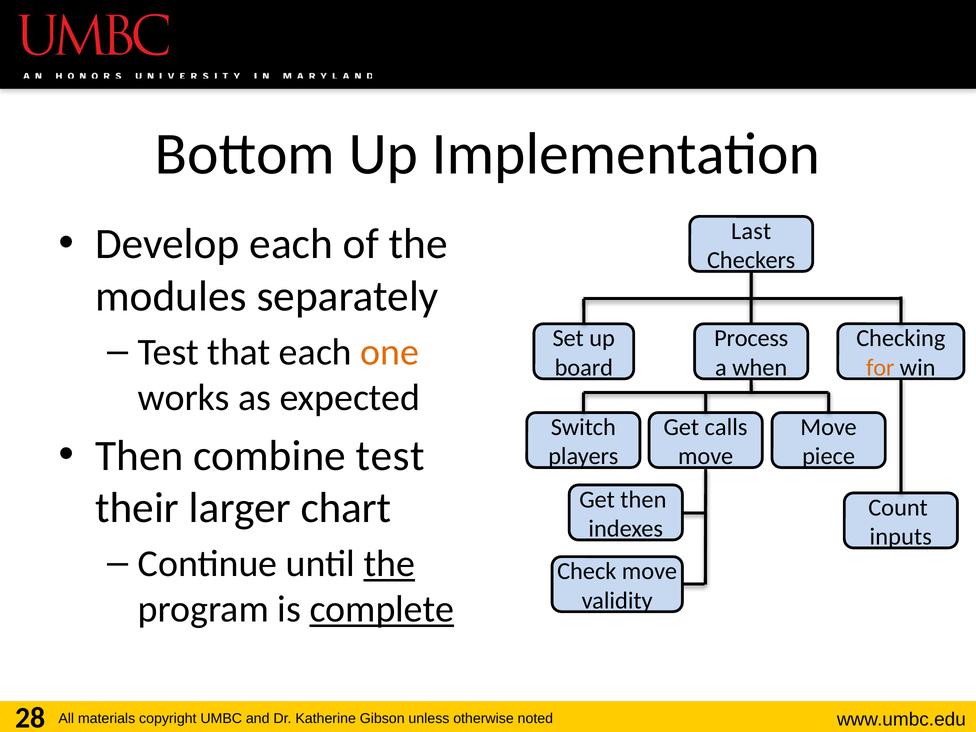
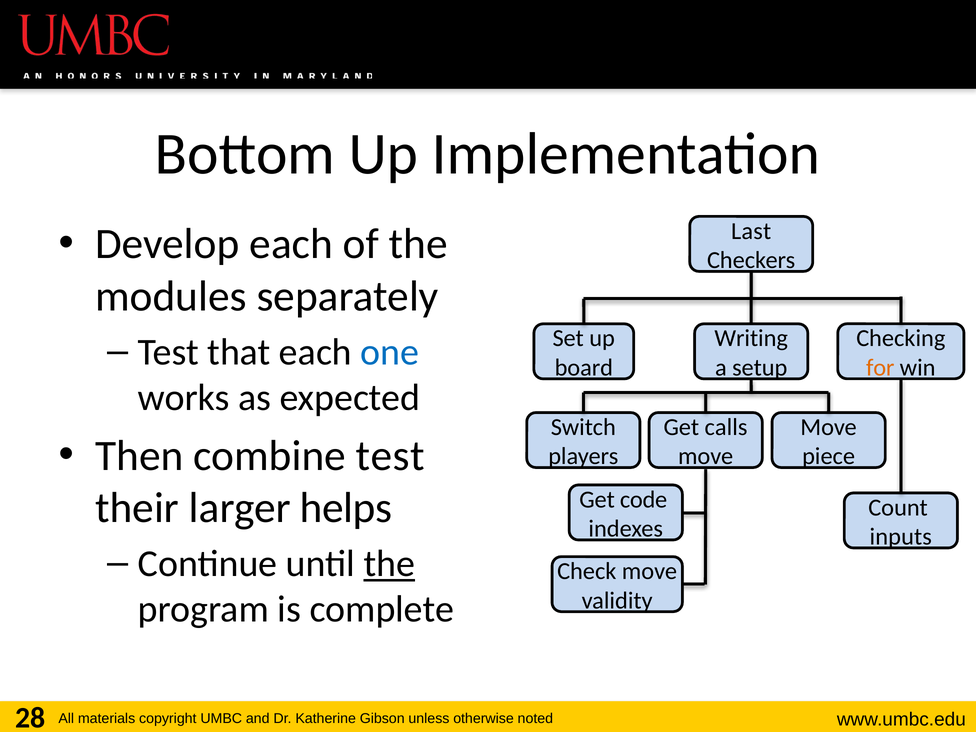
Process: Process -> Writing (751, 338)
one colour: orange -> blue (390, 352)
when: when -> setup (760, 368)
Get then: then -> code (644, 500)
chart: chart -> helps (346, 508)
complete underline: present -> none (382, 609)
